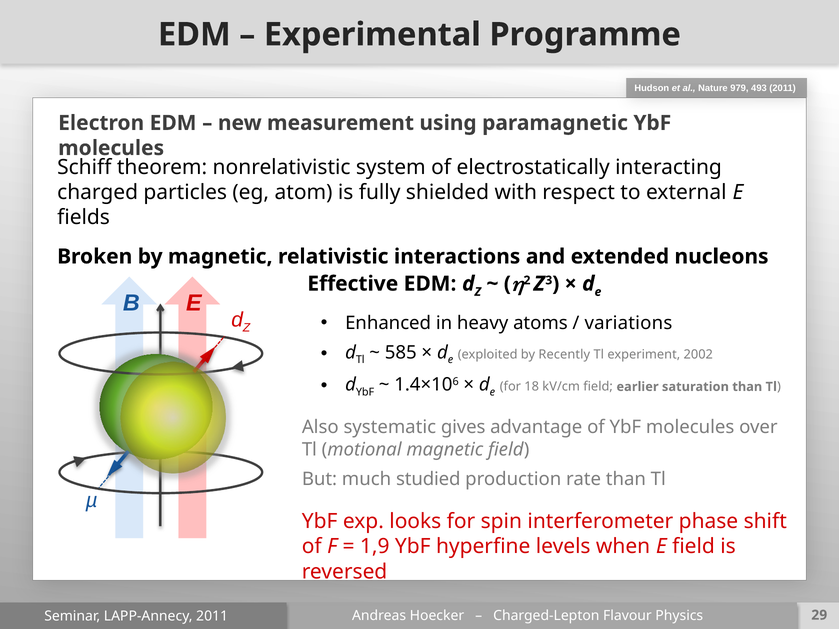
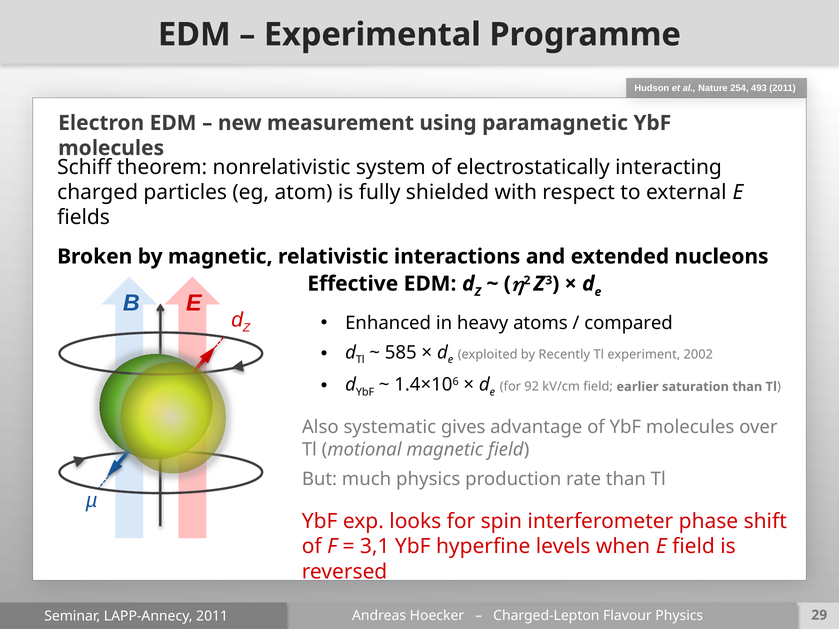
979: 979 -> 254 (739, 88)
variations: variations -> compared (629, 323)
18: 18 -> 92 (532, 387)
much studied: studied -> physics (428, 479)
1,9: 1,9 -> 3,1 (375, 547)
